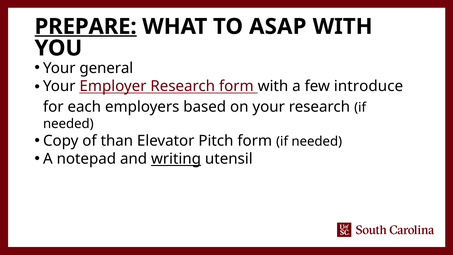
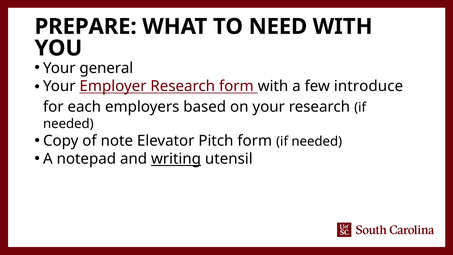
PREPARE underline: present -> none (86, 27)
ASAP: ASAP -> NEED (278, 27)
than: than -> note (117, 141)
